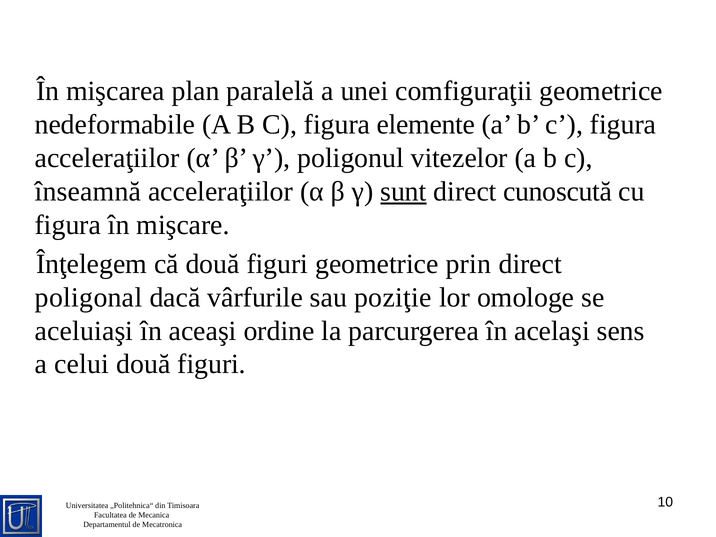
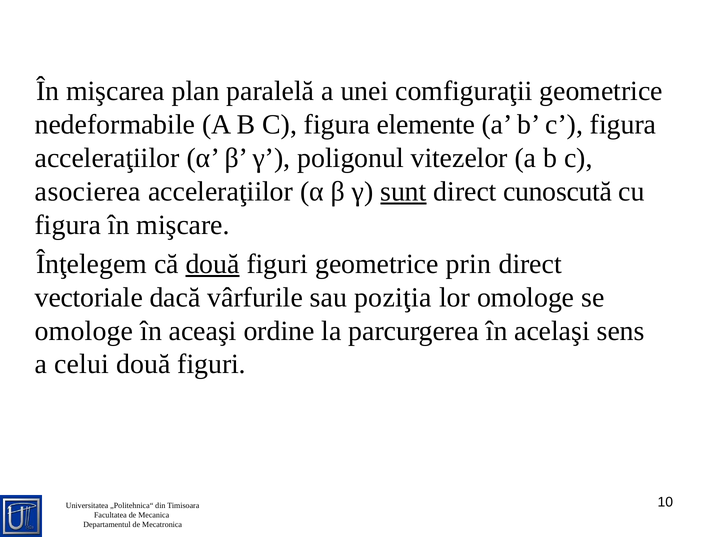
înseamnă: înseamnă -> asocierea (88, 192)
două underline: none -> present (213, 264)
poligonal: poligonal -> vectoriale (89, 297)
poziţie: poziţie -> poziţia (393, 297)
aceluiaşi: aceluiaşi -> omologe (84, 331)
